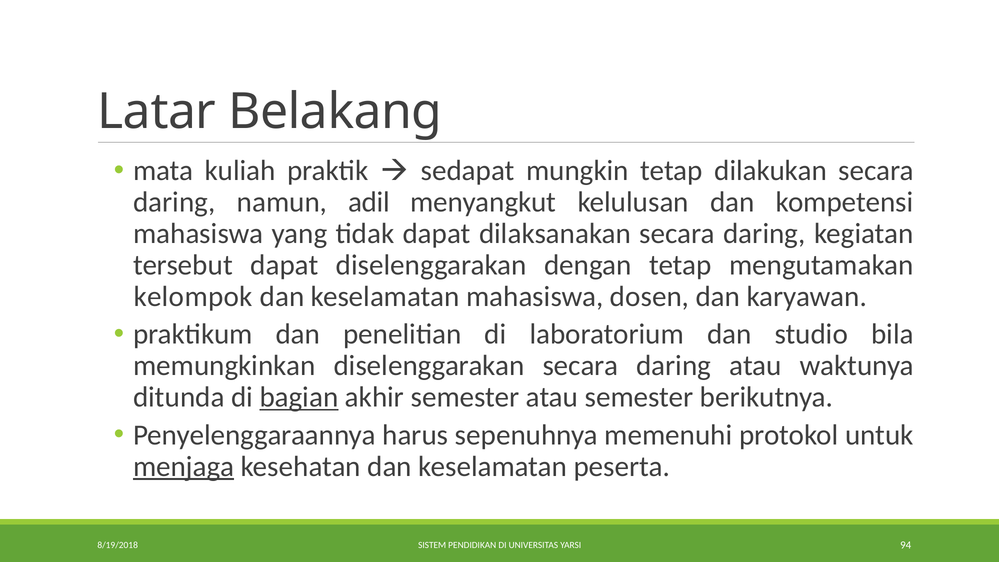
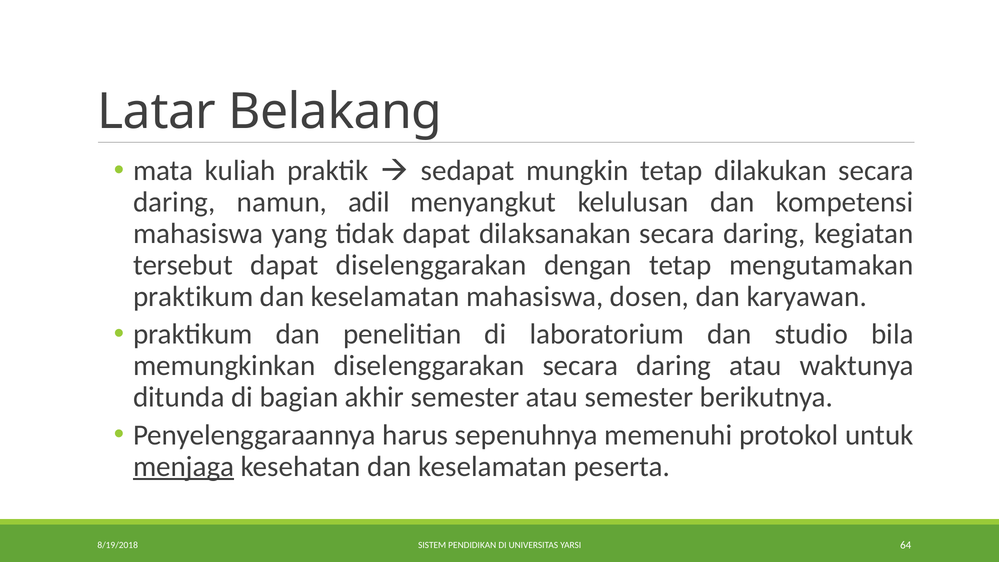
kelompok: kelompok -> praktikum (193, 296)
bagian underline: present -> none (299, 397)
94: 94 -> 64 (906, 545)
